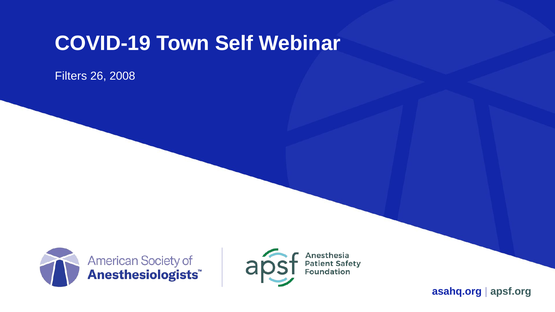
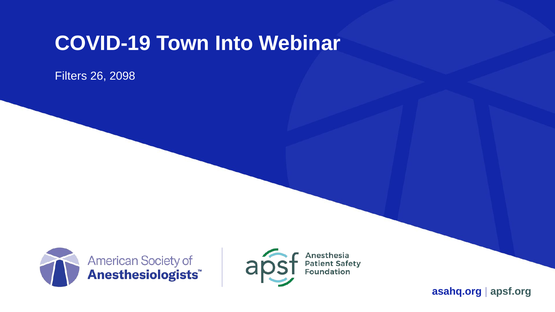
Self: Self -> Into (234, 43)
2008: 2008 -> 2098 (122, 76)
